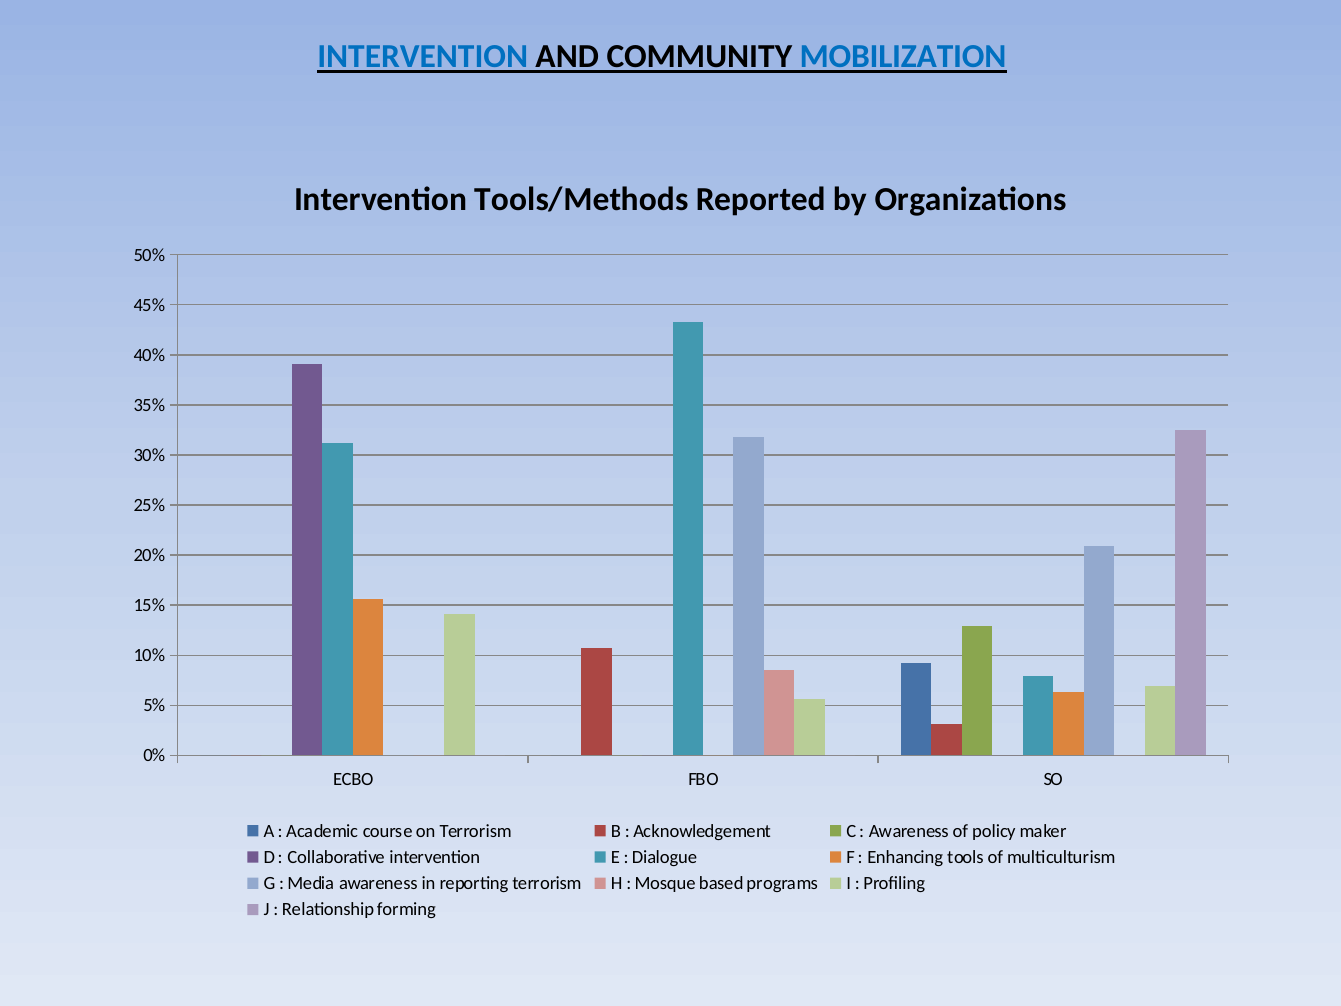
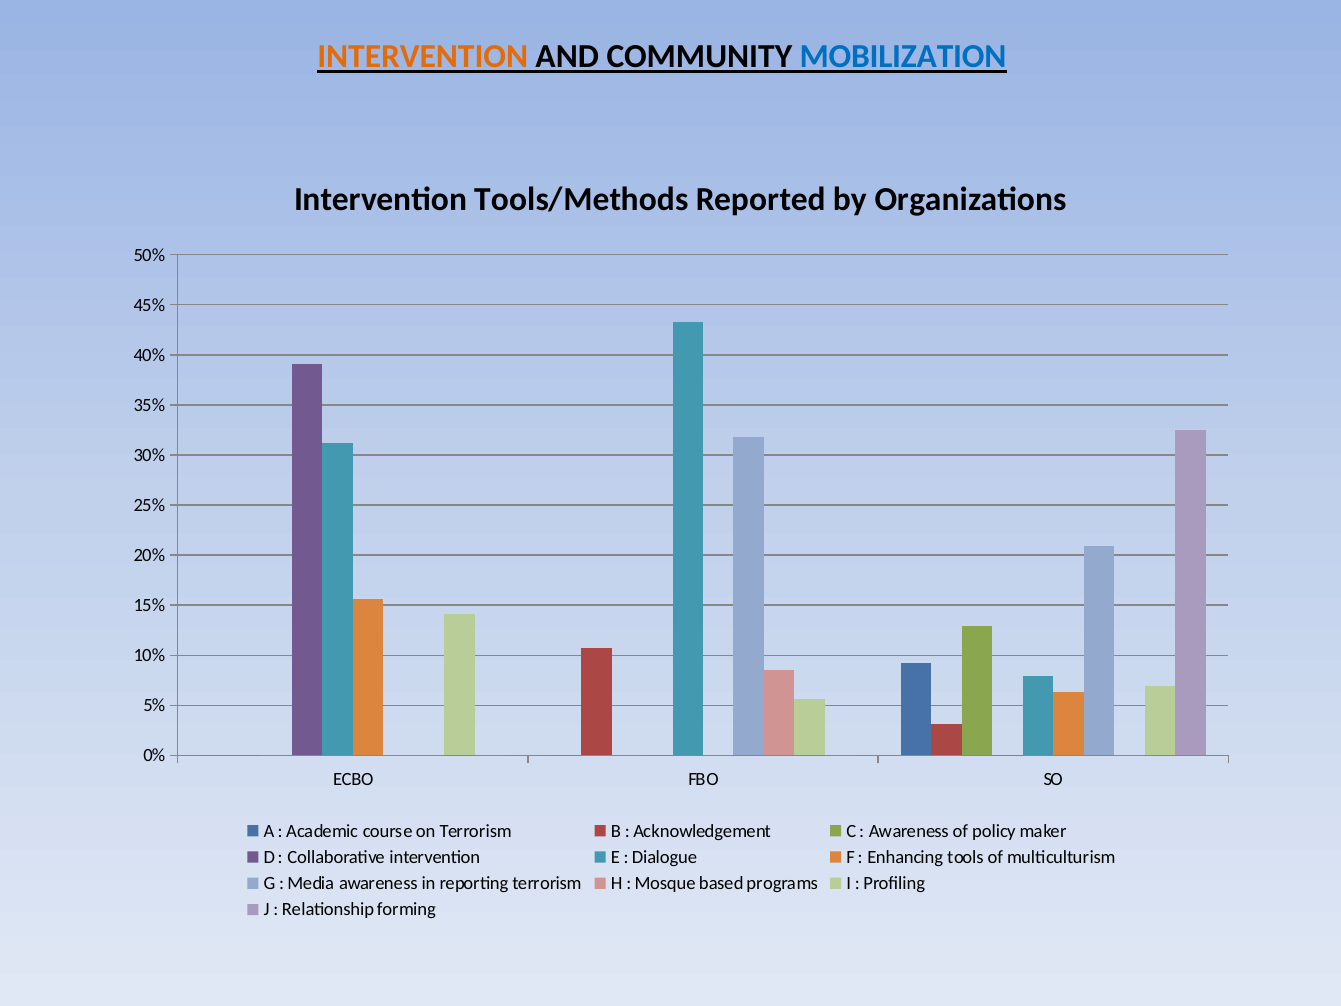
INTERVENTION colour: blue -> orange (423, 57)
